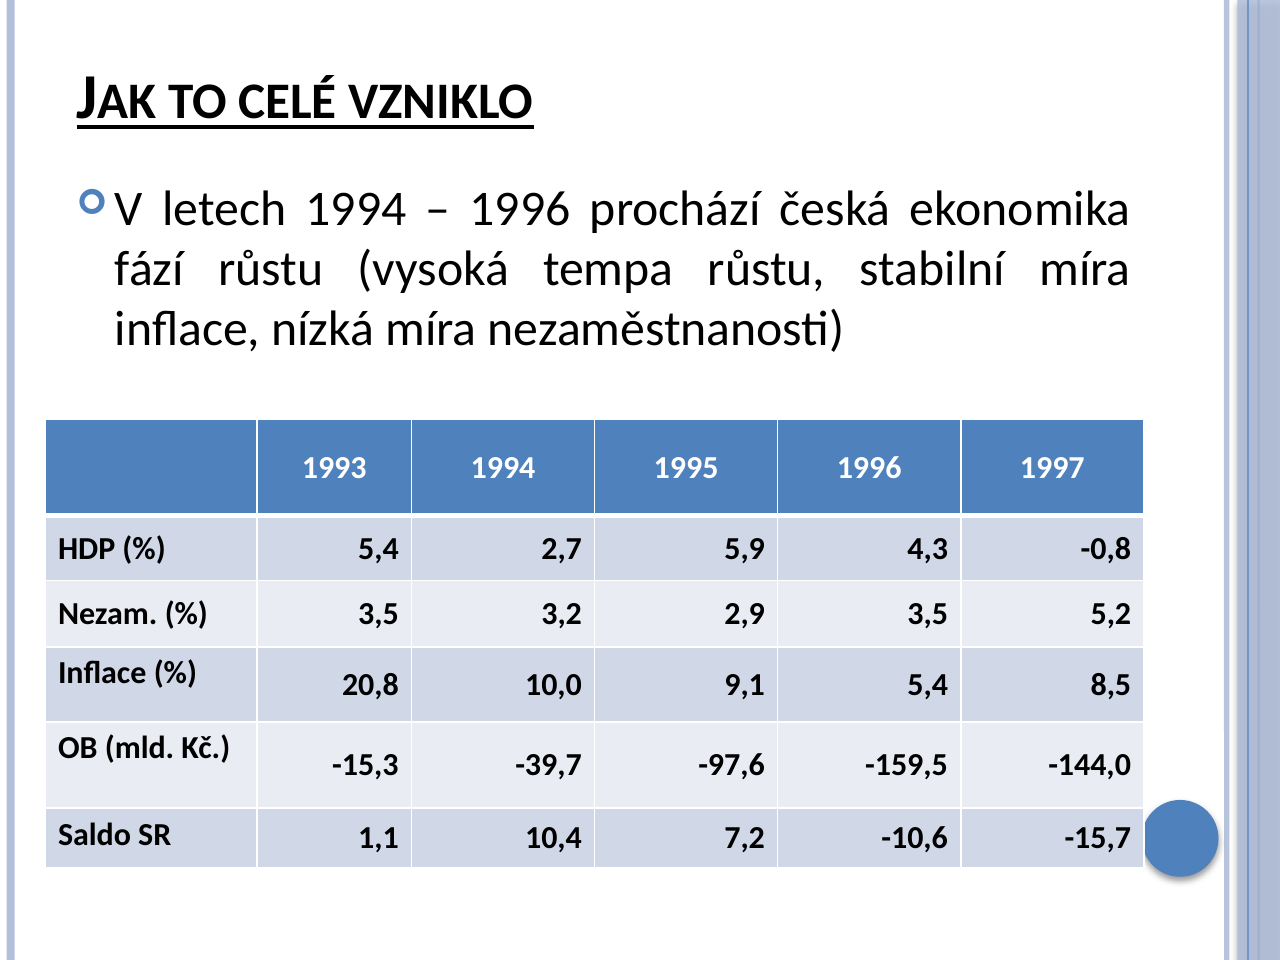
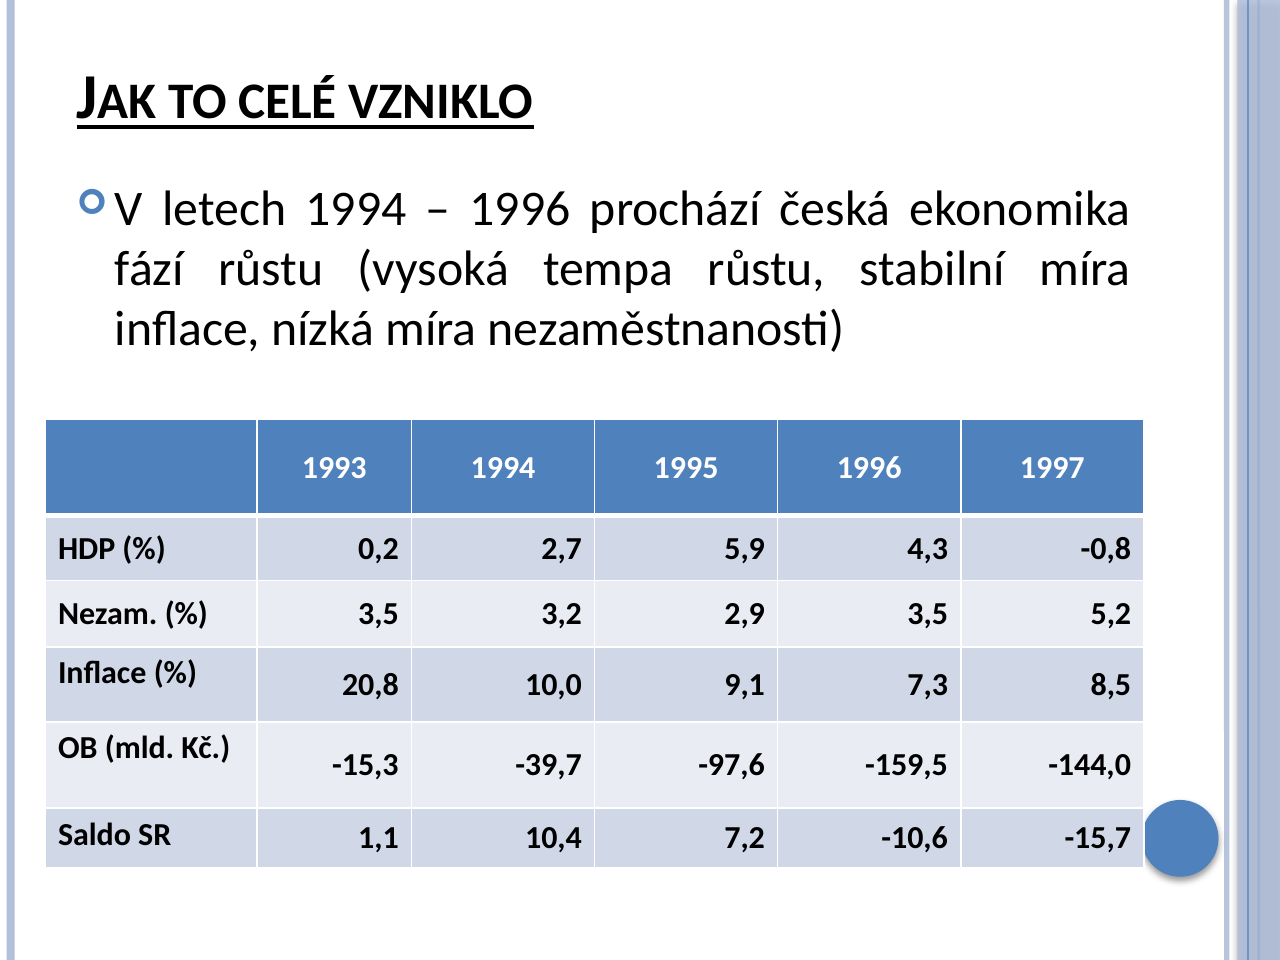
5,4: 5,4 -> 0,2 (379, 549)
9,1 5,4: 5,4 -> 7,3 (928, 685)
